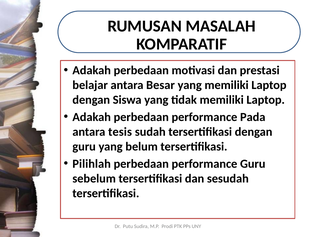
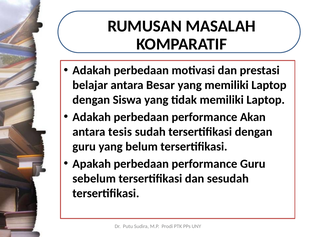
Pada: Pada -> Akan (253, 117)
Pilihlah: Pilihlah -> Apakah (92, 164)
